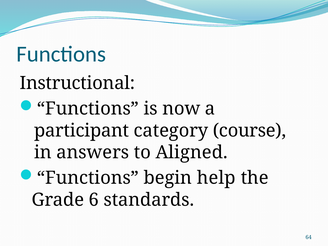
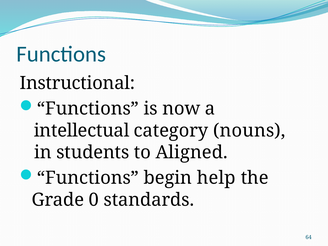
participant: participant -> intellectual (82, 131)
course: course -> nouns (249, 131)
answers: answers -> students (93, 152)
6: 6 -> 0 (94, 200)
